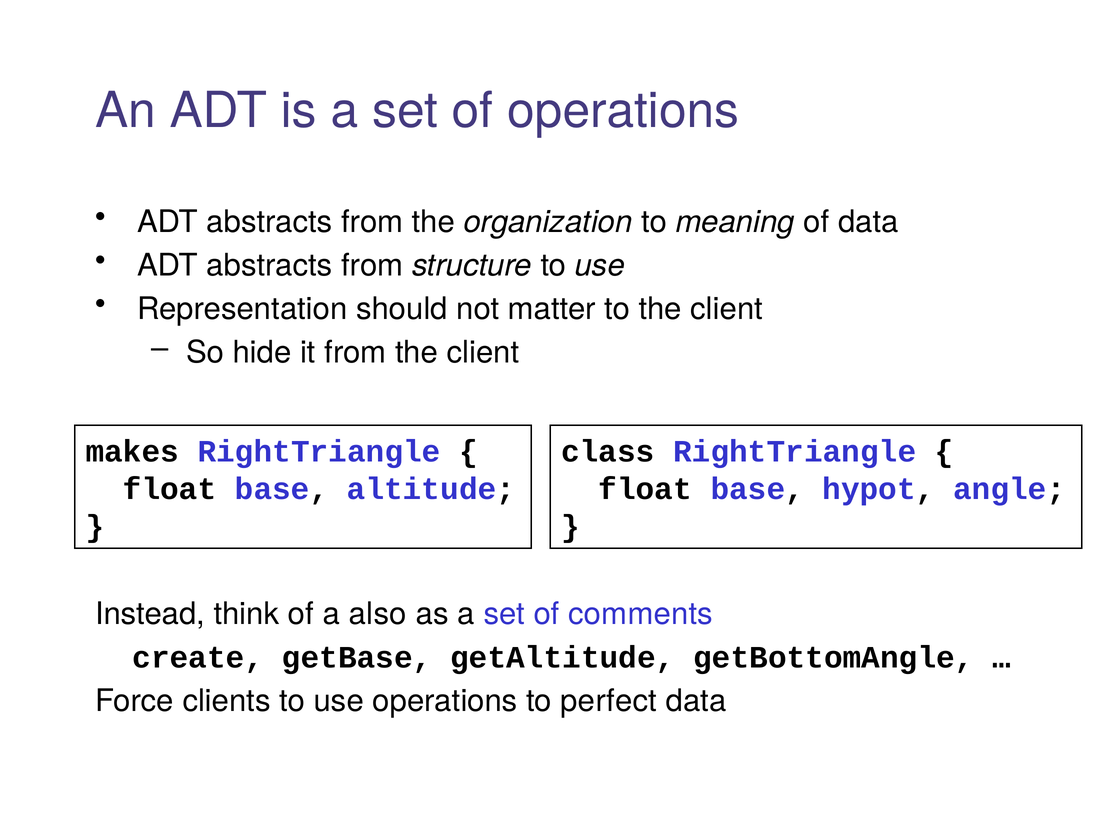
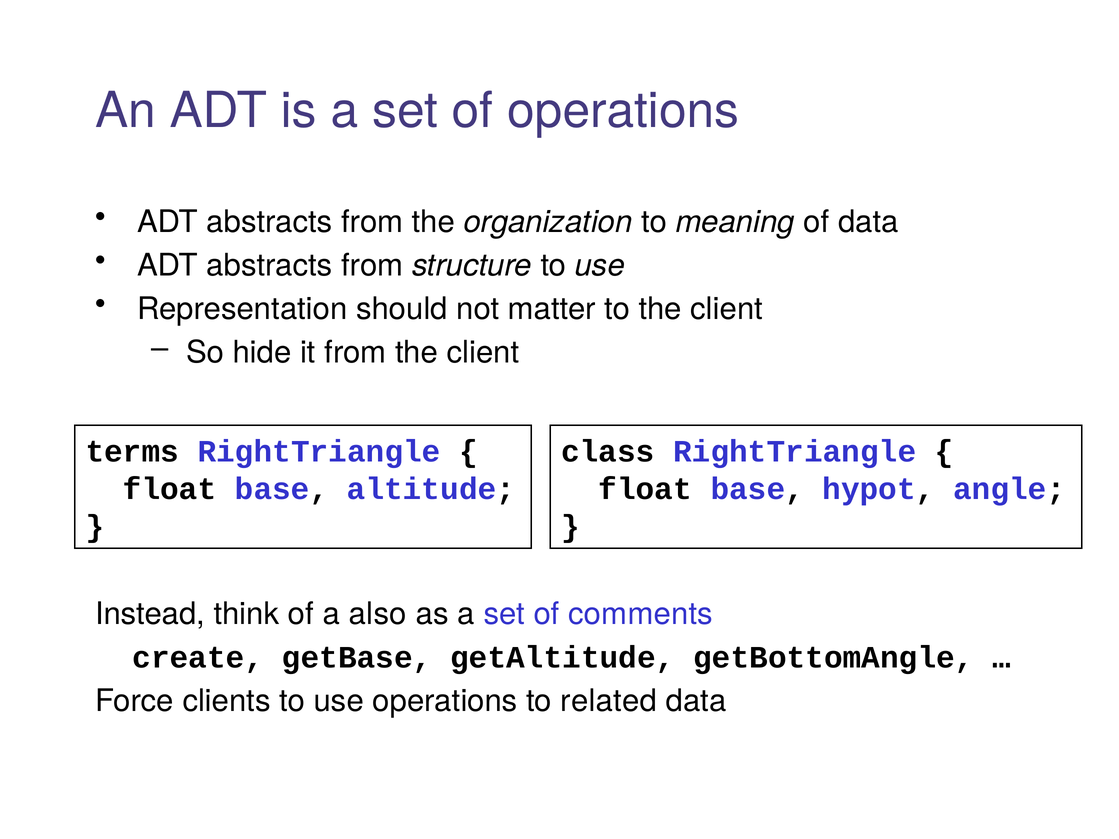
makes: makes -> terms (132, 452)
perfect: perfect -> related (609, 701)
